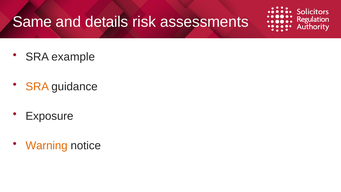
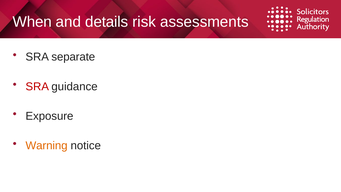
Same: Same -> When (32, 22)
example: example -> separate (73, 57)
SRA colour: orange -> red (37, 86)
